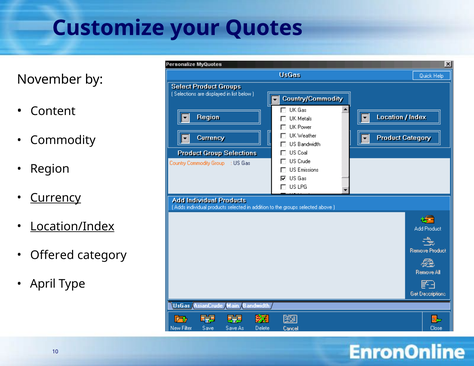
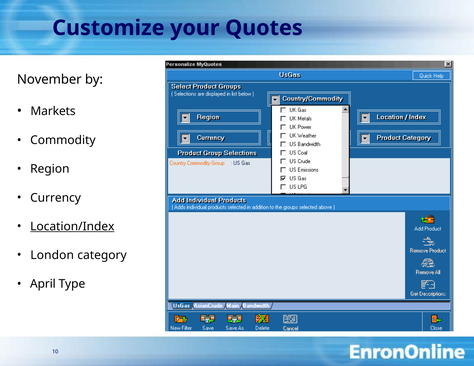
Content: Content -> Markets (53, 111)
Currency underline: present -> none (56, 198)
Offered: Offered -> London (52, 255)
